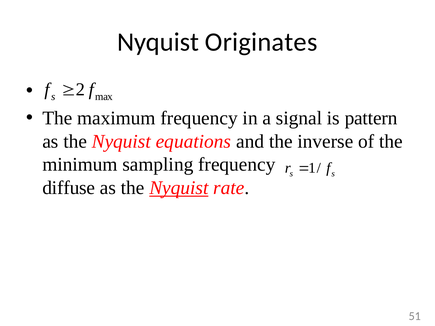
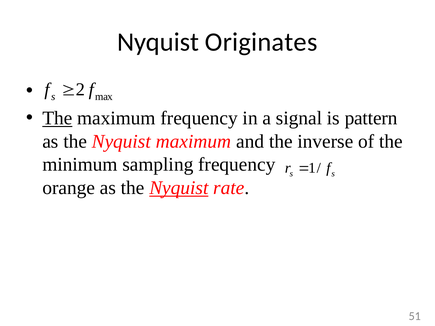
The underline: none -> present (57, 118)
Nyquist equations: equations -> maximum (193, 142)
diffuse: diffuse -> orange (69, 188)
